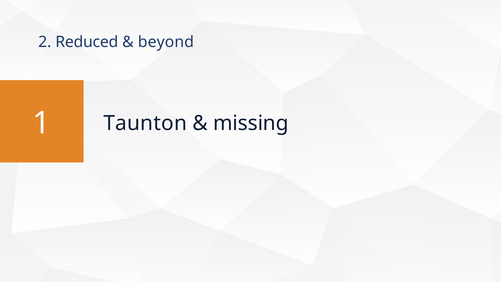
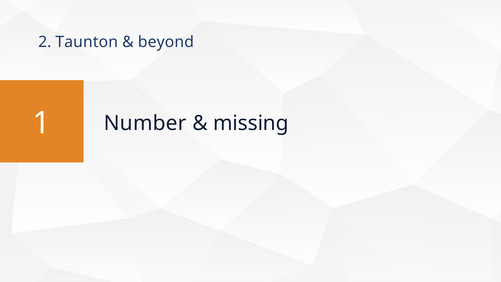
Reduced: Reduced -> Taunton (87, 42)
Taunton: Taunton -> Number (145, 123)
